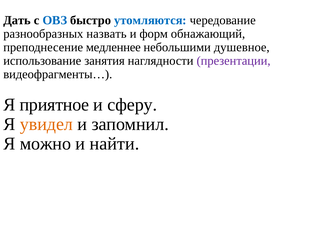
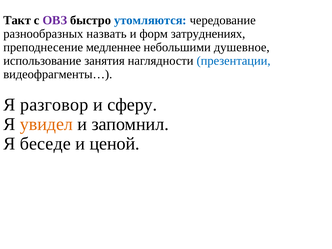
Дать: Дать -> Такт (17, 20)
ОВЗ colour: blue -> purple (55, 20)
обнажающий: обнажающий -> затруднениях (208, 34)
презентации colour: purple -> blue (234, 61)
приятное: приятное -> разговор (54, 105)
можно: можно -> беседе (45, 144)
найти: найти -> ценой (115, 144)
